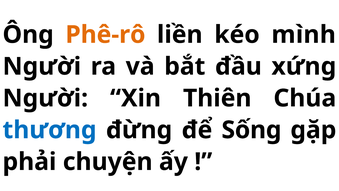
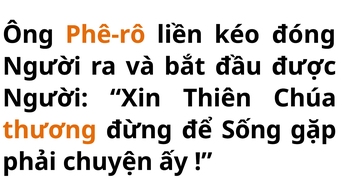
mình: mình -> đóng (304, 35)
xứng: xứng -> được (304, 66)
thương colour: blue -> orange (50, 130)
